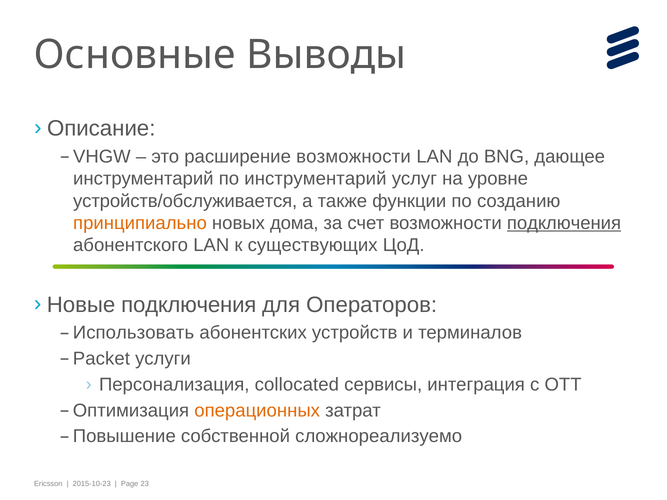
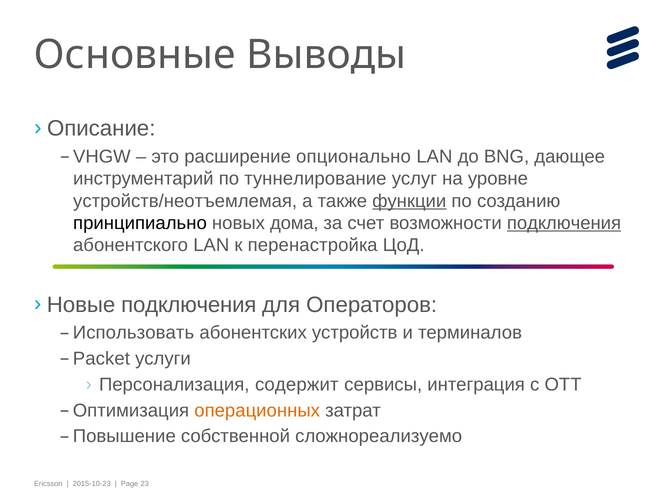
расширение возможности: возможности -> опционально (354, 157)
по инструментарий: инструментарий -> туннелирование (315, 179)
устройств/обслуживается: устройств/обслуживается -> устройств/неотъемлемая (185, 201)
функции underline: none -> present (409, 201)
принципиально colour: orange -> black (140, 223)
существующих: существующих -> перенастройка (313, 245)
collocated: collocated -> содержит (297, 385)
